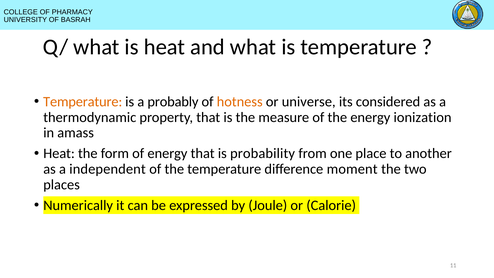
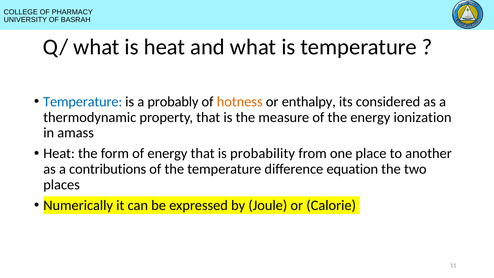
Temperature colour: orange -> blue (83, 102)
universe: universe -> enthalpy (309, 102)
independent: independent -> contributions (108, 169)
moment: moment -> equation (352, 169)
